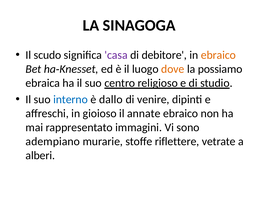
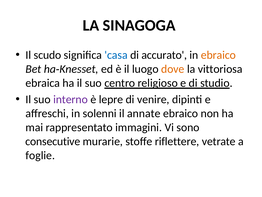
casa colour: purple -> blue (116, 55)
debitore: debitore -> accurato (164, 55)
possiamo: possiamo -> vittoriosa (220, 69)
interno colour: blue -> purple (71, 99)
dallo: dallo -> lepre (111, 99)
gioioso: gioioso -> solenni (100, 113)
adempiano: adempiano -> consecutive (53, 141)
alberi: alberi -> foglie (40, 155)
